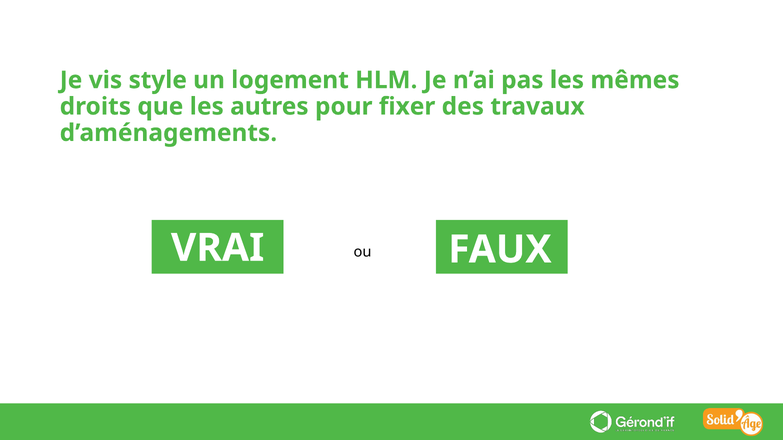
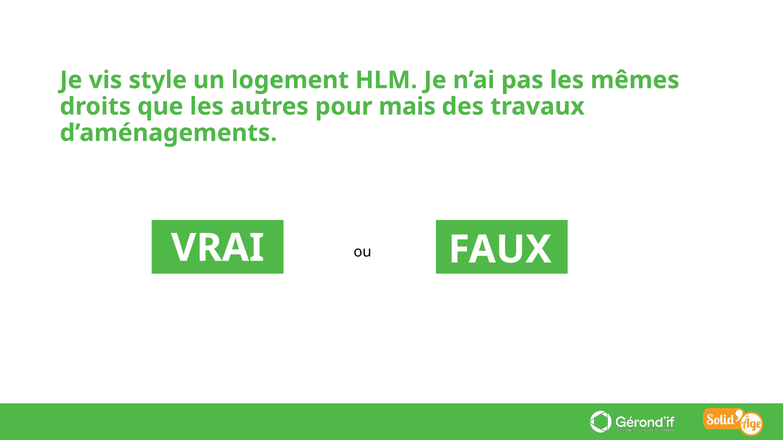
fixer: fixer -> mais (407, 107)
